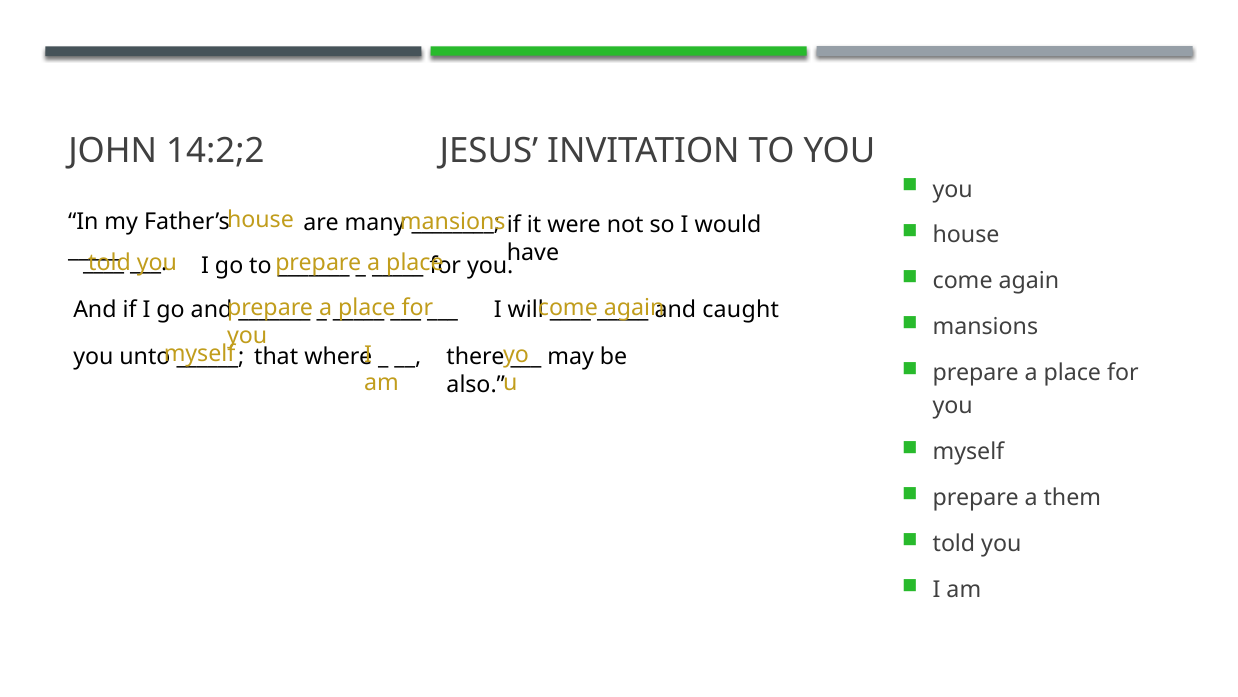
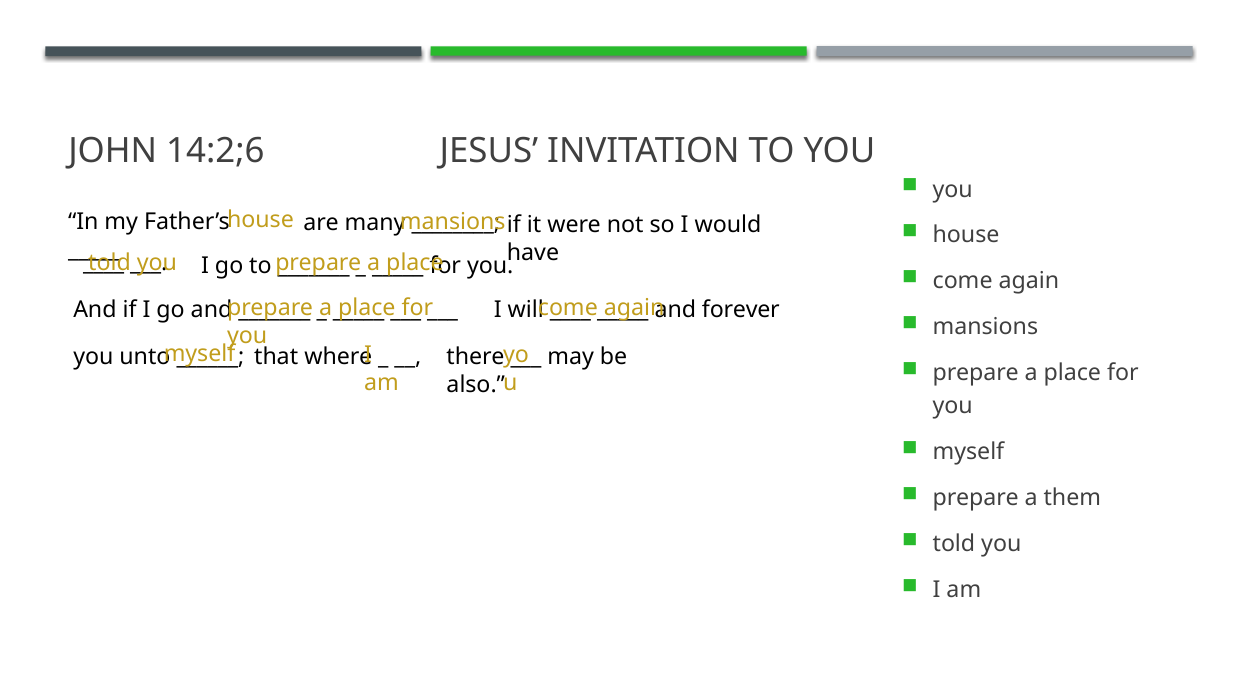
14:2;2: 14:2;2 -> 14:2;6 (215, 151)
caught: caught -> forever (741, 310)
